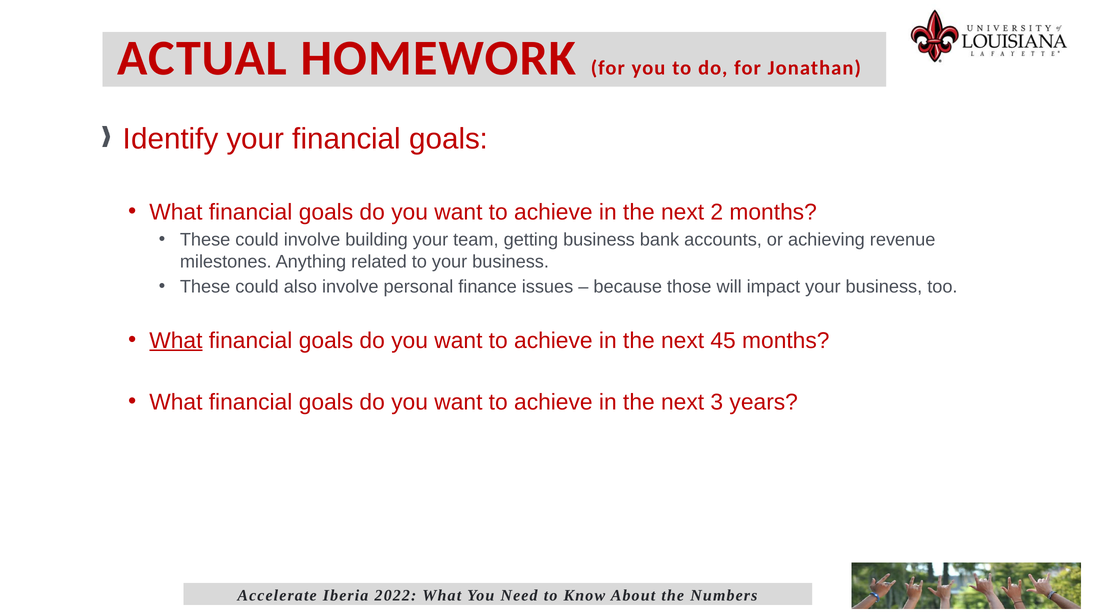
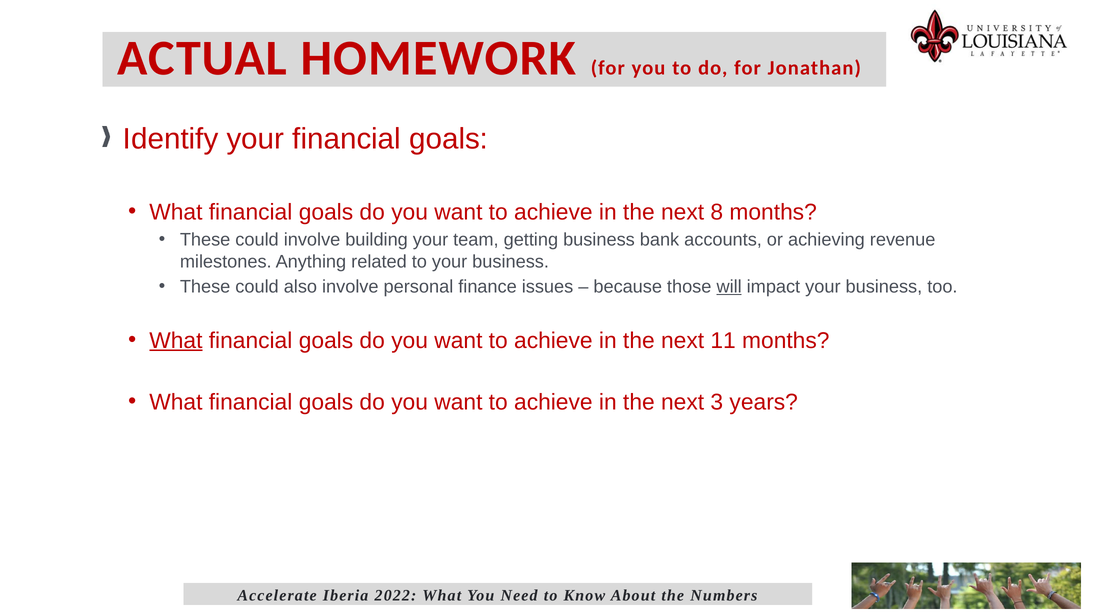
2: 2 -> 8 (717, 212)
will underline: none -> present (729, 287)
45: 45 -> 11 (723, 340)
